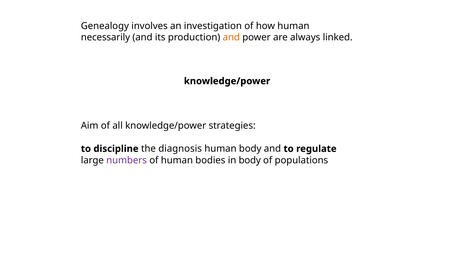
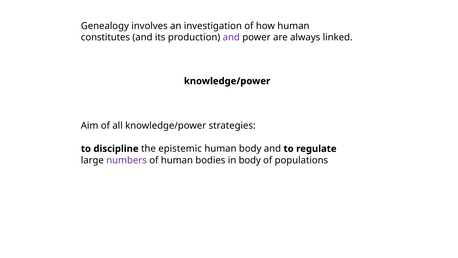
necessarily: necessarily -> constitutes (105, 37)
and colour: orange -> purple (231, 37)
diagnosis: diagnosis -> epistemic (180, 149)
